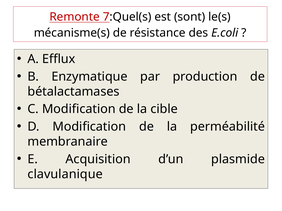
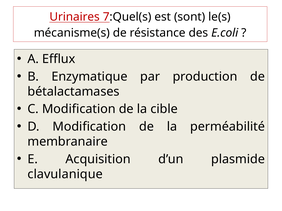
Remonte: Remonte -> Urinaires (75, 17)
